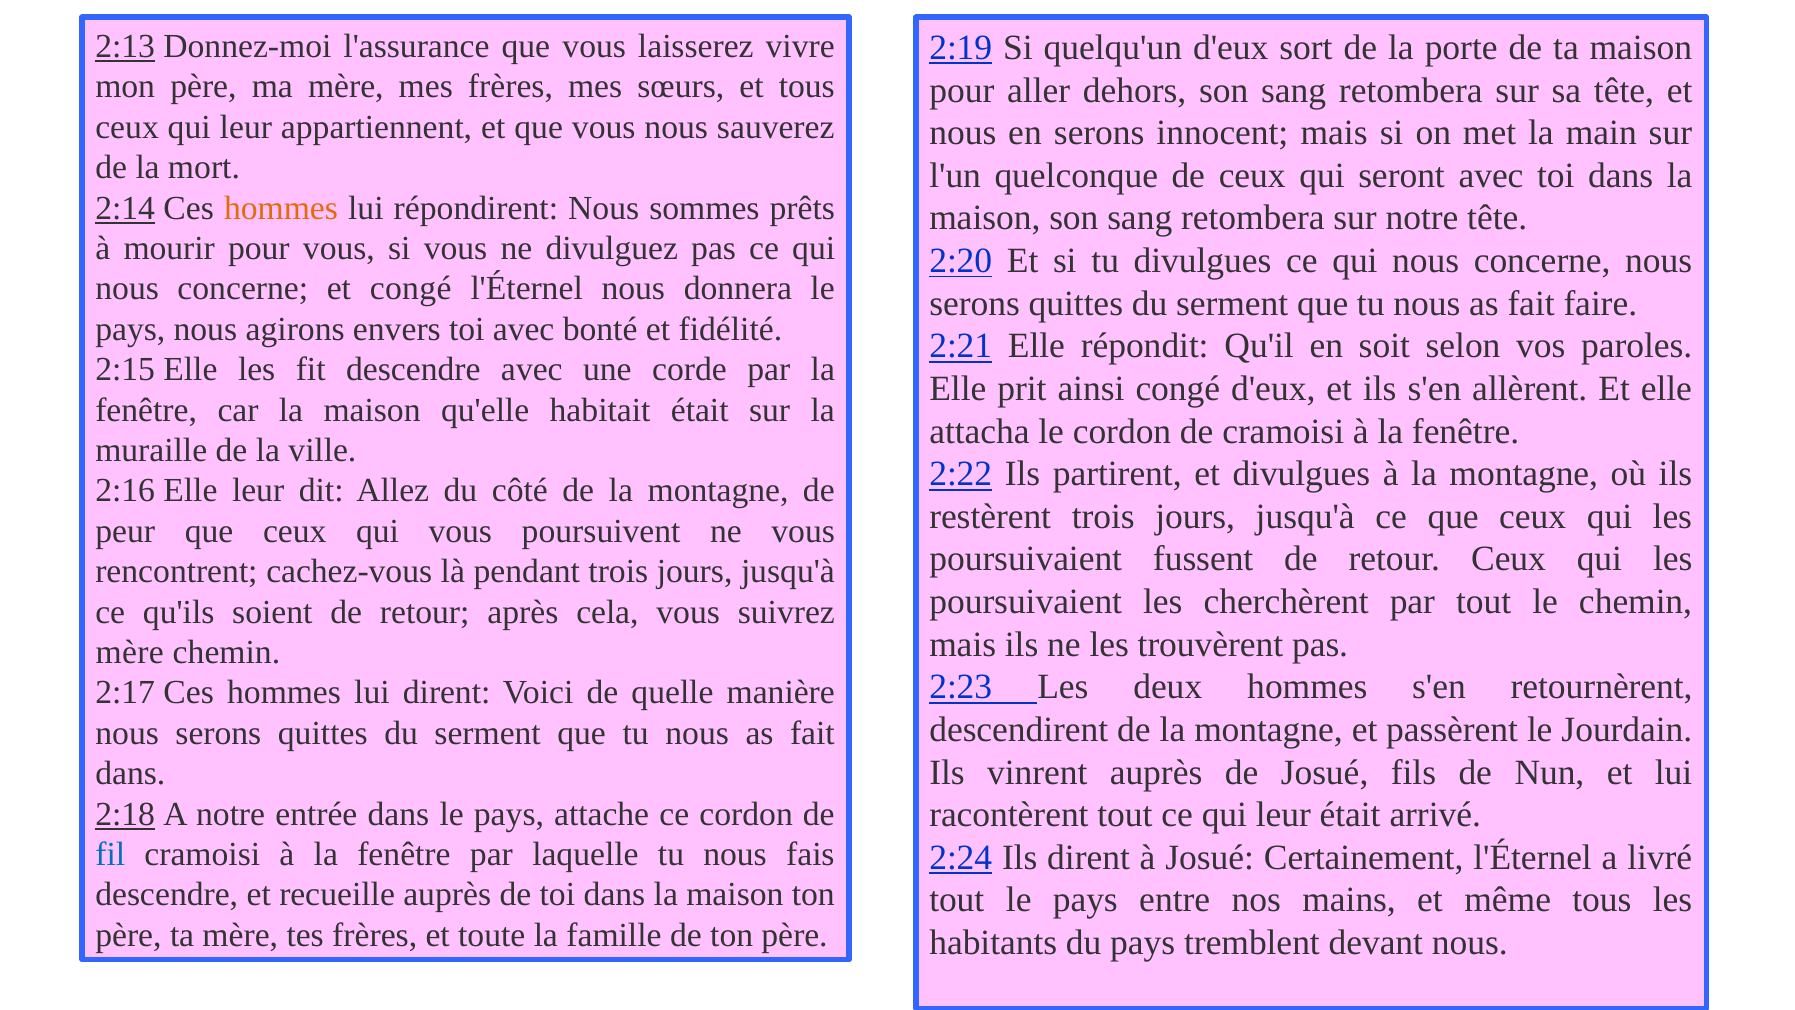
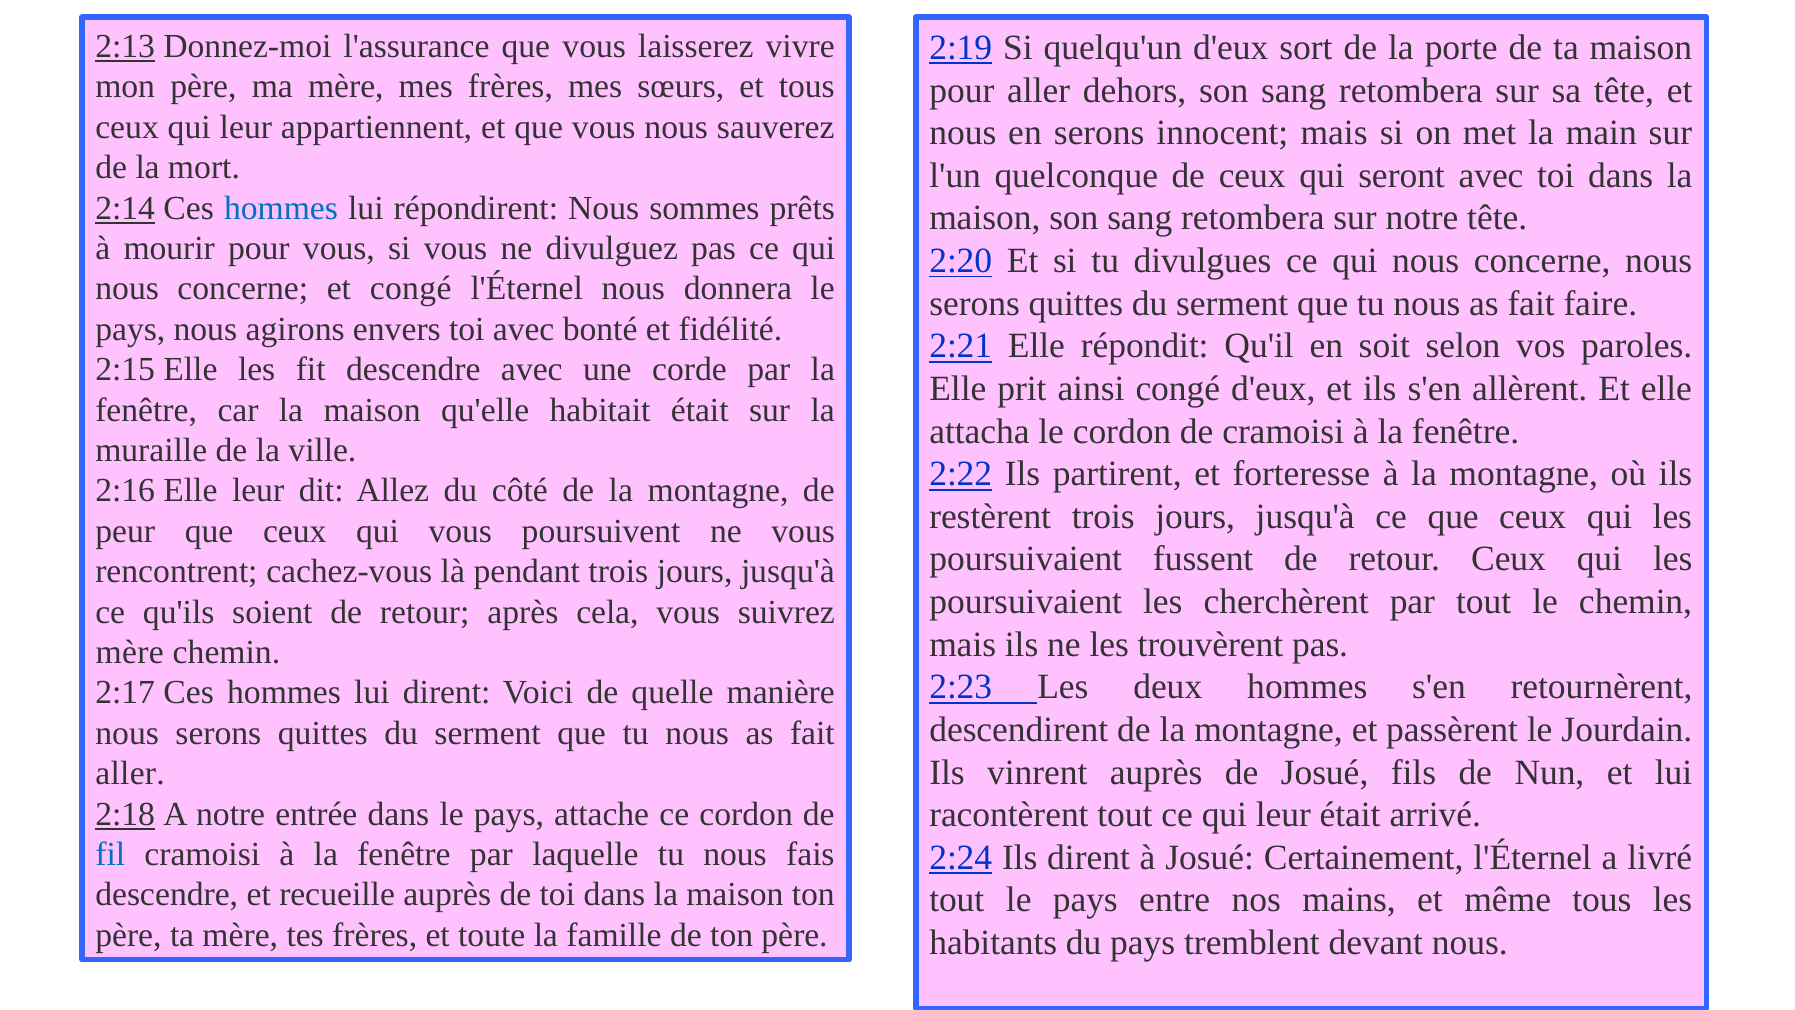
hommes colour: orange -> blue (281, 208)
et divulgues: divulgues -> forteresse (1301, 474)
dans: dans -> aller (130, 773)
